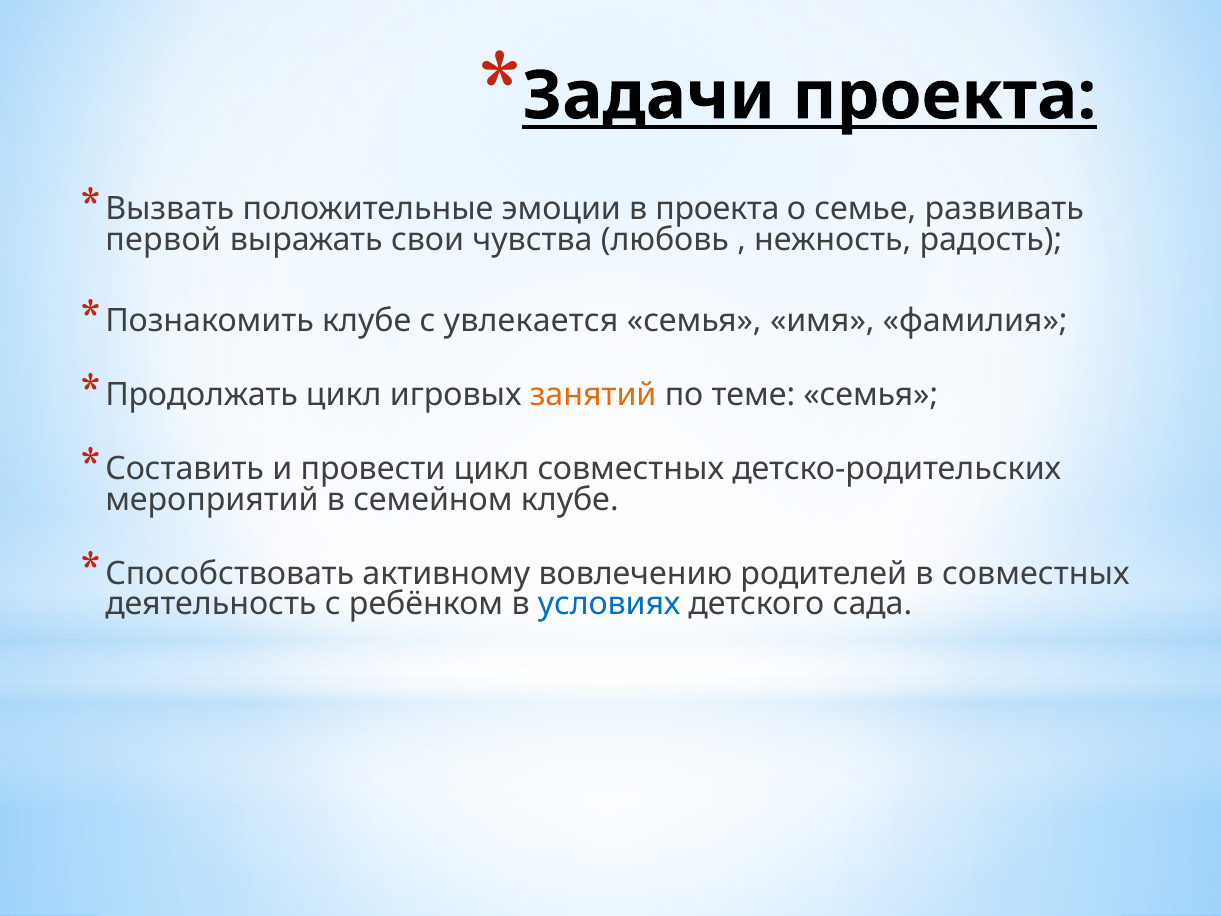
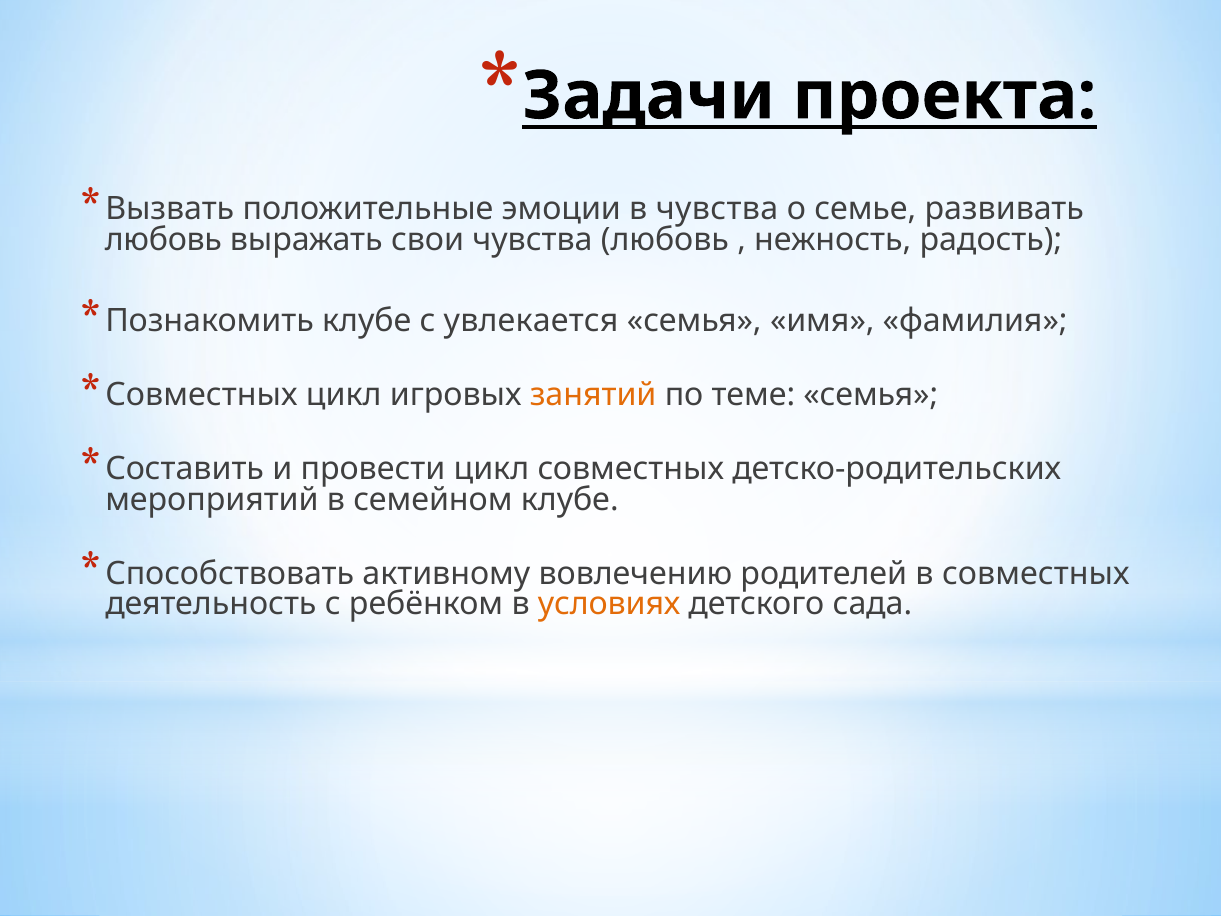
в проекта: проекта -> чувства (717, 209)
первой: первой -> любовь (163, 240)
Продолжать: Продолжать -> Совместных (201, 395)
условиях colour: blue -> orange (609, 604)
